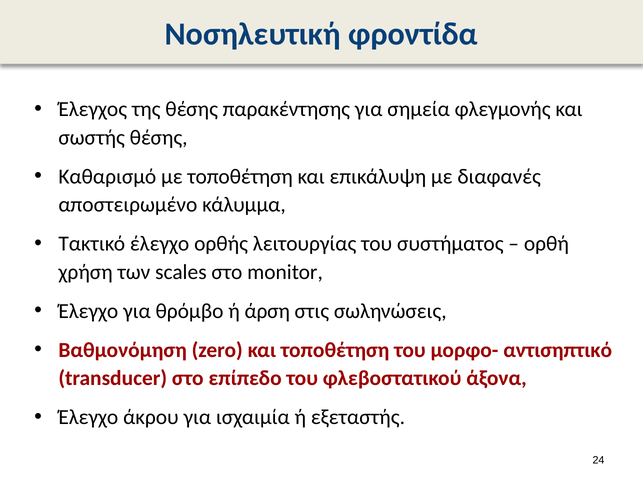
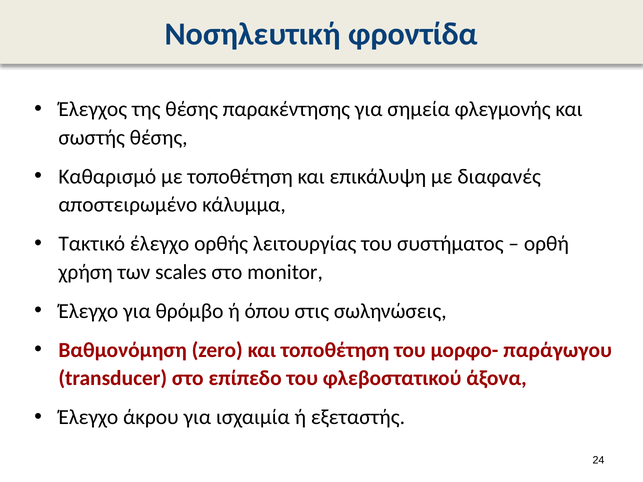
άρση: άρση -> όπου (267, 311)
αντισηπτικό: αντισηπτικό -> παράγωγου (558, 350)
